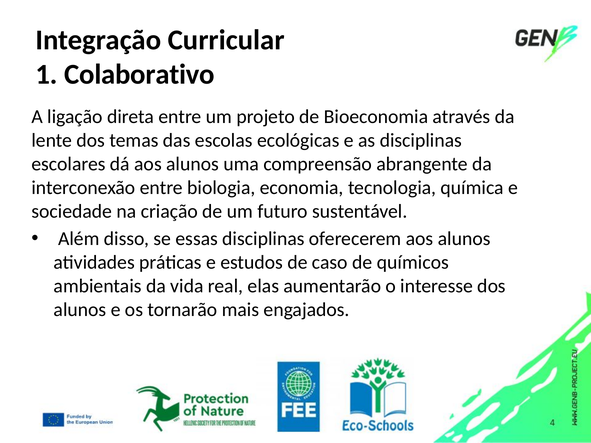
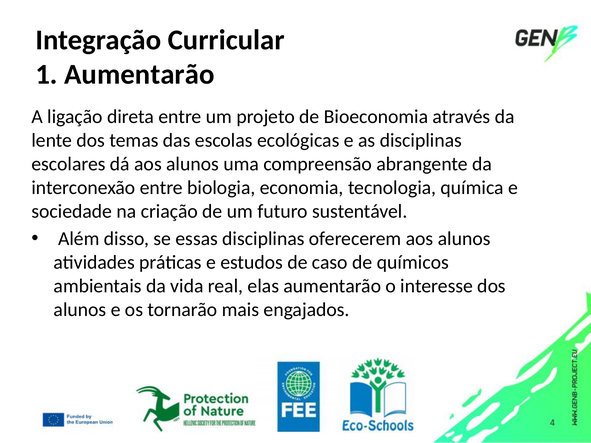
1 Colaborativo: Colaborativo -> Aumentarão (139, 74)
